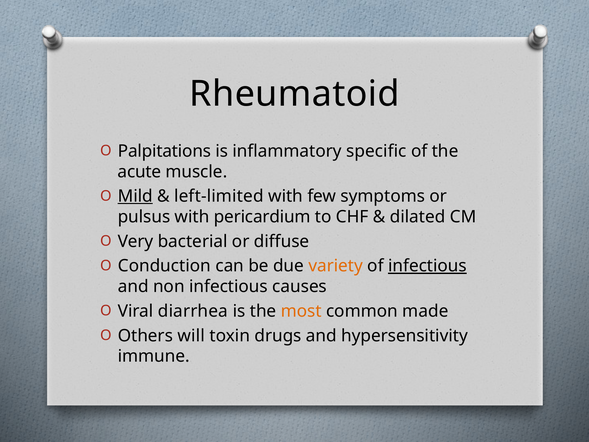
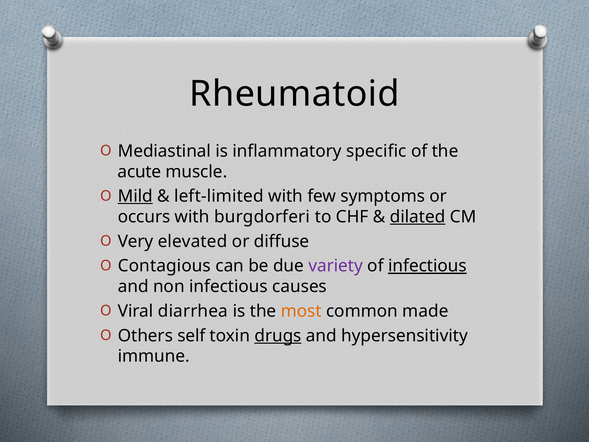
Palpitations: Palpitations -> Mediastinal (164, 151)
pulsus: pulsus -> occurs (144, 217)
pericardium: pericardium -> burgdorferi (262, 217)
dilated underline: none -> present (418, 217)
bacterial: bacterial -> elevated (193, 241)
Conduction: Conduction -> Contagious (164, 266)
variety colour: orange -> purple (336, 266)
will: will -> self (191, 335)
drugs underline: none -> present (278, 335)
